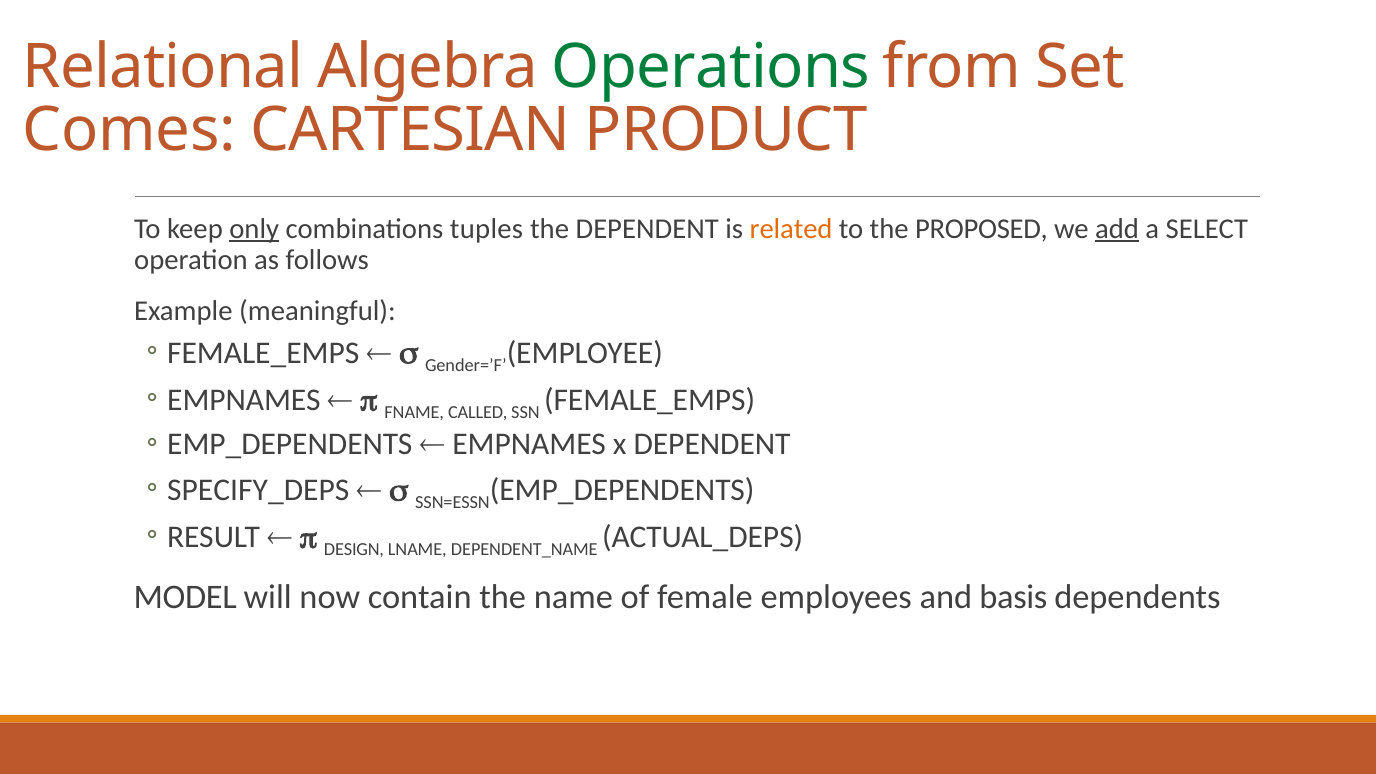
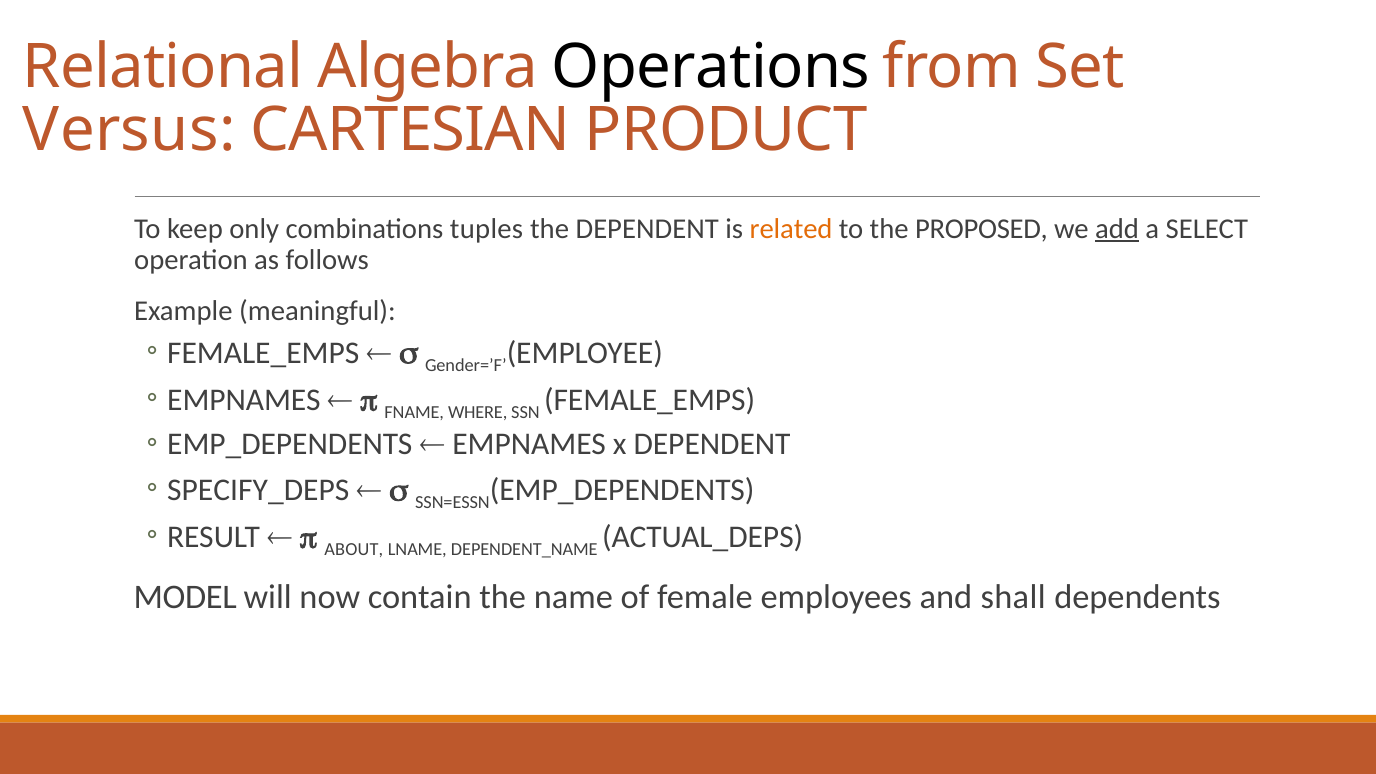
Operations colour: green -> black (711, 67)
Comes: Comes -> Versus (129, 130)
only underline: present -> none (254, 229)
CALLED: CALLED -> WHERE (478, 412)
DESIGN: DESIGN -> ABOUT (354, 550)
basis: basis -> shall (1013, 597)
